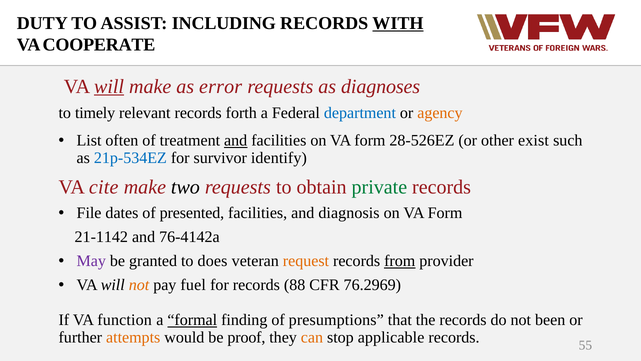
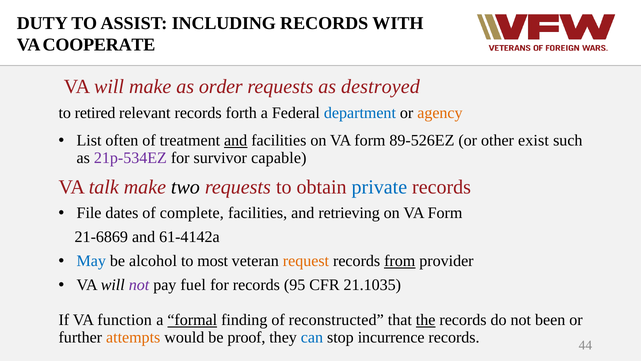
WITH underline: present -> none (398, 23)
will underline: present -> none (109, 86)
error: error -> order (221, 86)
diagnoses: diagnoses -> destroyed (380, 86)
timely: timely -> retired (95, 113)
28-526EZ: 28-526EZ -> 89-526EZ (422, 140)
21p-534EZ colour: blue -> purple (130, 158)
identify: identify -> capable (279, 158)
cite: cite -> talk (104, 187)
private colour: green -> blue (379, 187)
presented: presented -> complete (192, 213)
diagnosis: diagnosis -> retrieving (349, 213)
21-1142: 21-1142 -> 21-6869 (101, 237)
76-4142a: 76-4142a -> 61-4142a (189, 237)
May colour: purple -> blue (91, 261)
granted: granted -> alcohol (153, 261)
does: does -> most (213, 261)
not colour: orange -> purple (139, 285)
88: 88 -> 95 (295, 285)
76.2969: 76.2969 -> 21.1035 (372, 285)
presumptions: presumptions -> reconstructed (336, 320)
the underline: none -> present (426, 320)
can colour: orange -> blue (312, 337)
applicable: applicable -> incurrence (391, 337)
55: 55 -> 44 (585, 345)
